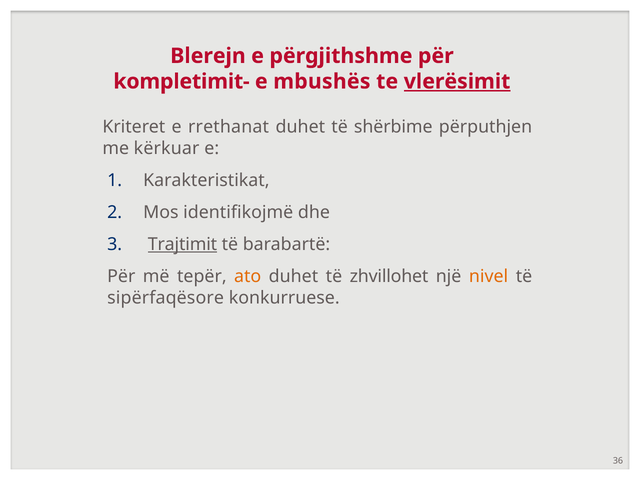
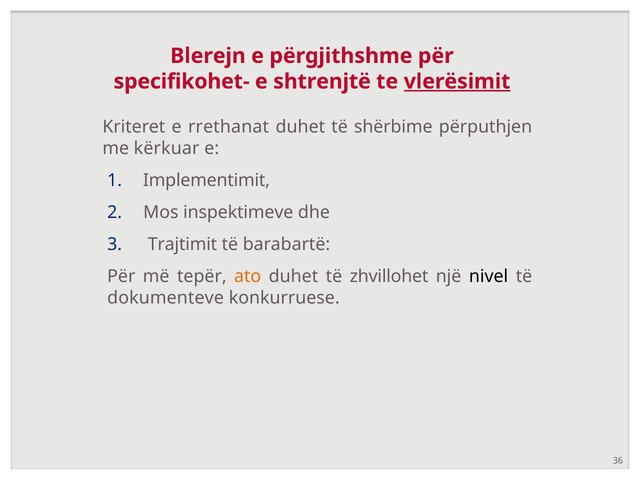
kompletimit-: kompletimit- -> specifikohet- (182, 81)
mbushës: mbushës -> shtrenjtë (322, 81)
Karakteristikat: Karakteristikat -> Implementimit (206, 180)
identifikojmë: identifikojmë -> inspektimeve (238, 212)
Trajtimit underline: present -> none (182, 244)
nivel colour: orange -> black (489, 276)
sipërfaqësore: sipërfaqësore -> dokumenteve (166, 298)
